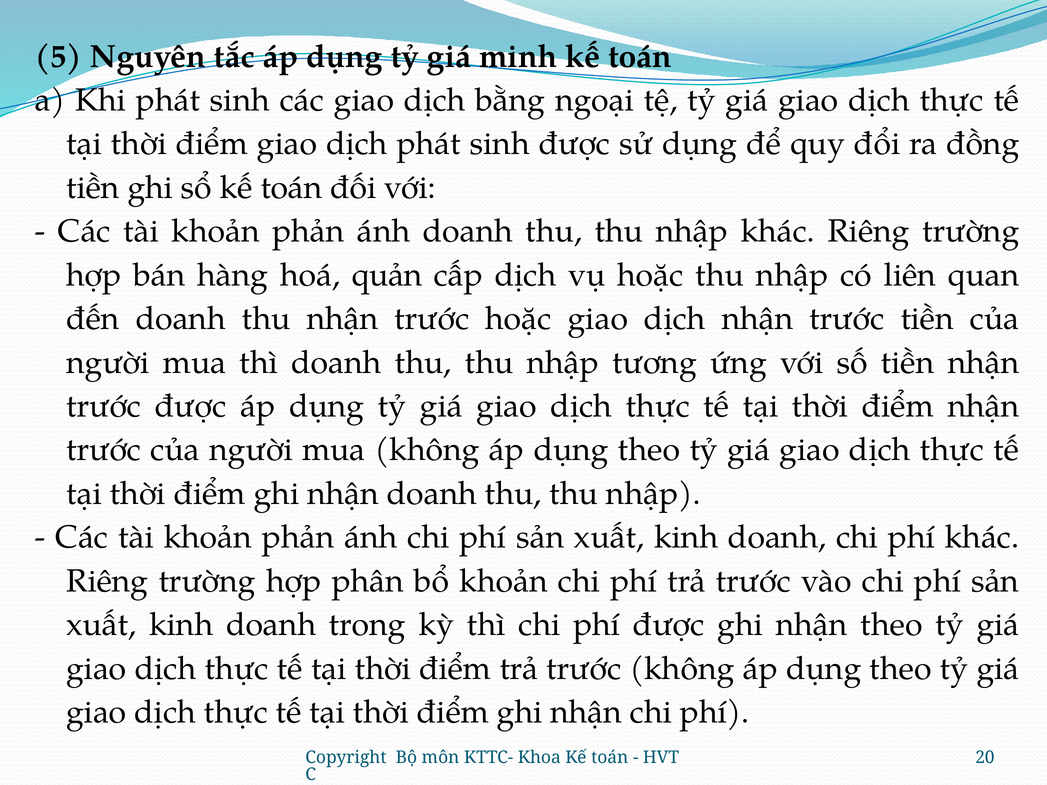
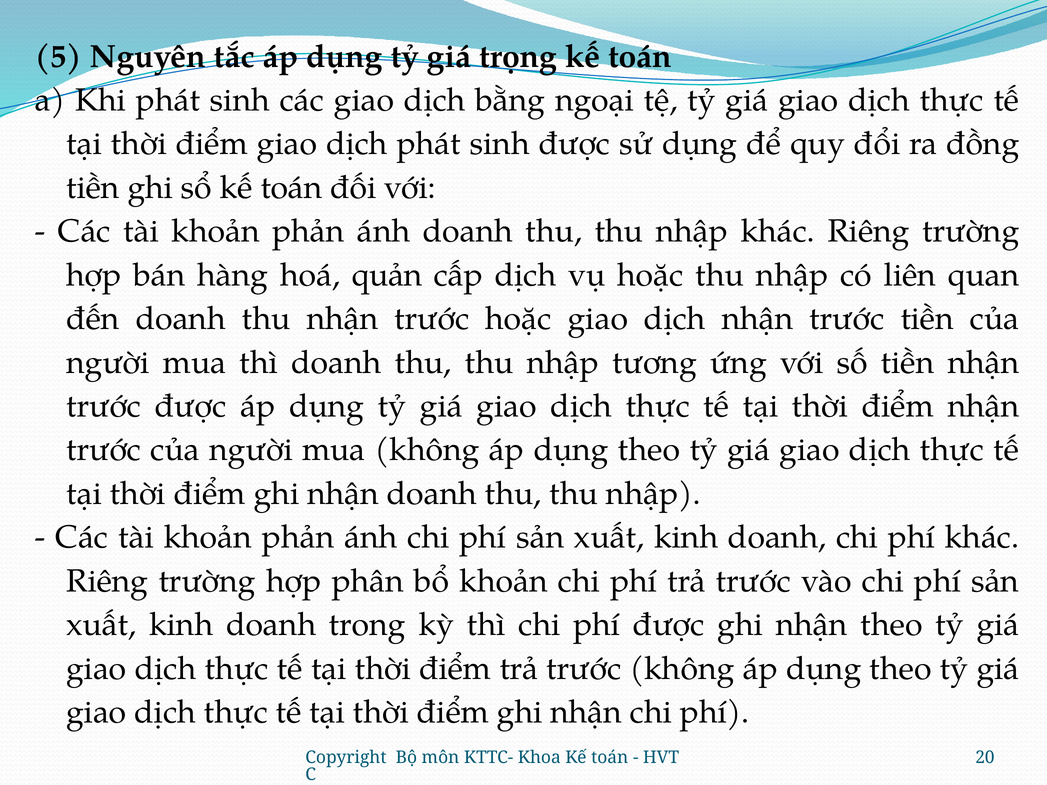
minh: minh -> trọng (518, 56)
